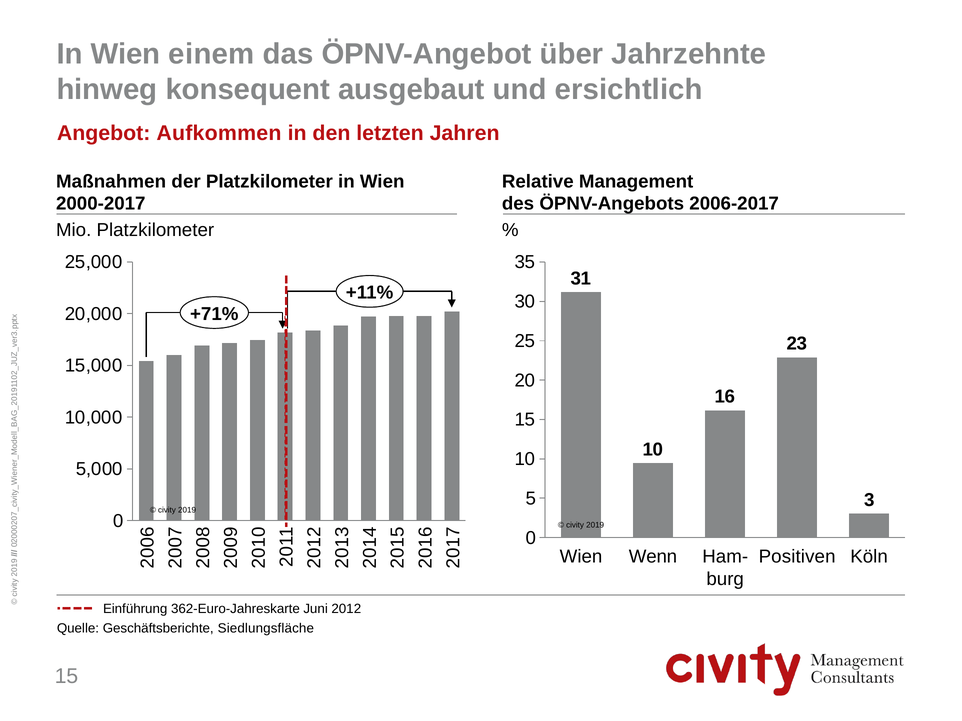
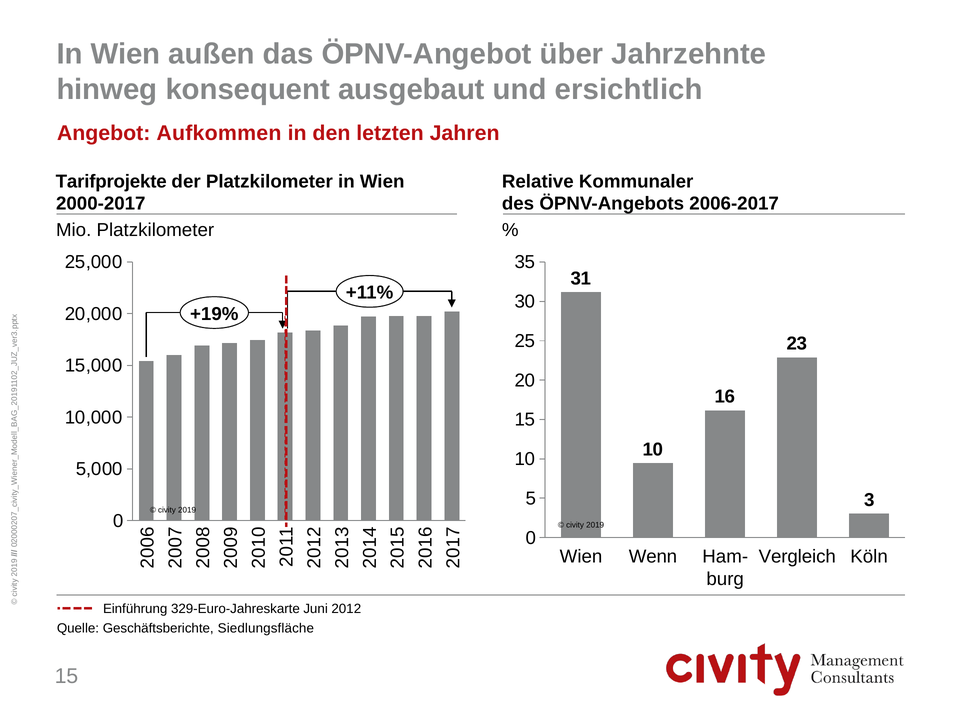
einem: einem -> außen (212, 54)
Maßnahmen: Maßnahmen -> Tarifprojekte (111, 181)
Management: Management -> Kommunaler (636, 181)
+71%: +71% -> +19% (214, 314)
Positiven: Positiven -> Vergleich (797, 557)
362-Euro-Jahreskarte: 362-Euro-Jahreskarte -> 329-Euro-Jahreskarte (235, 609)
